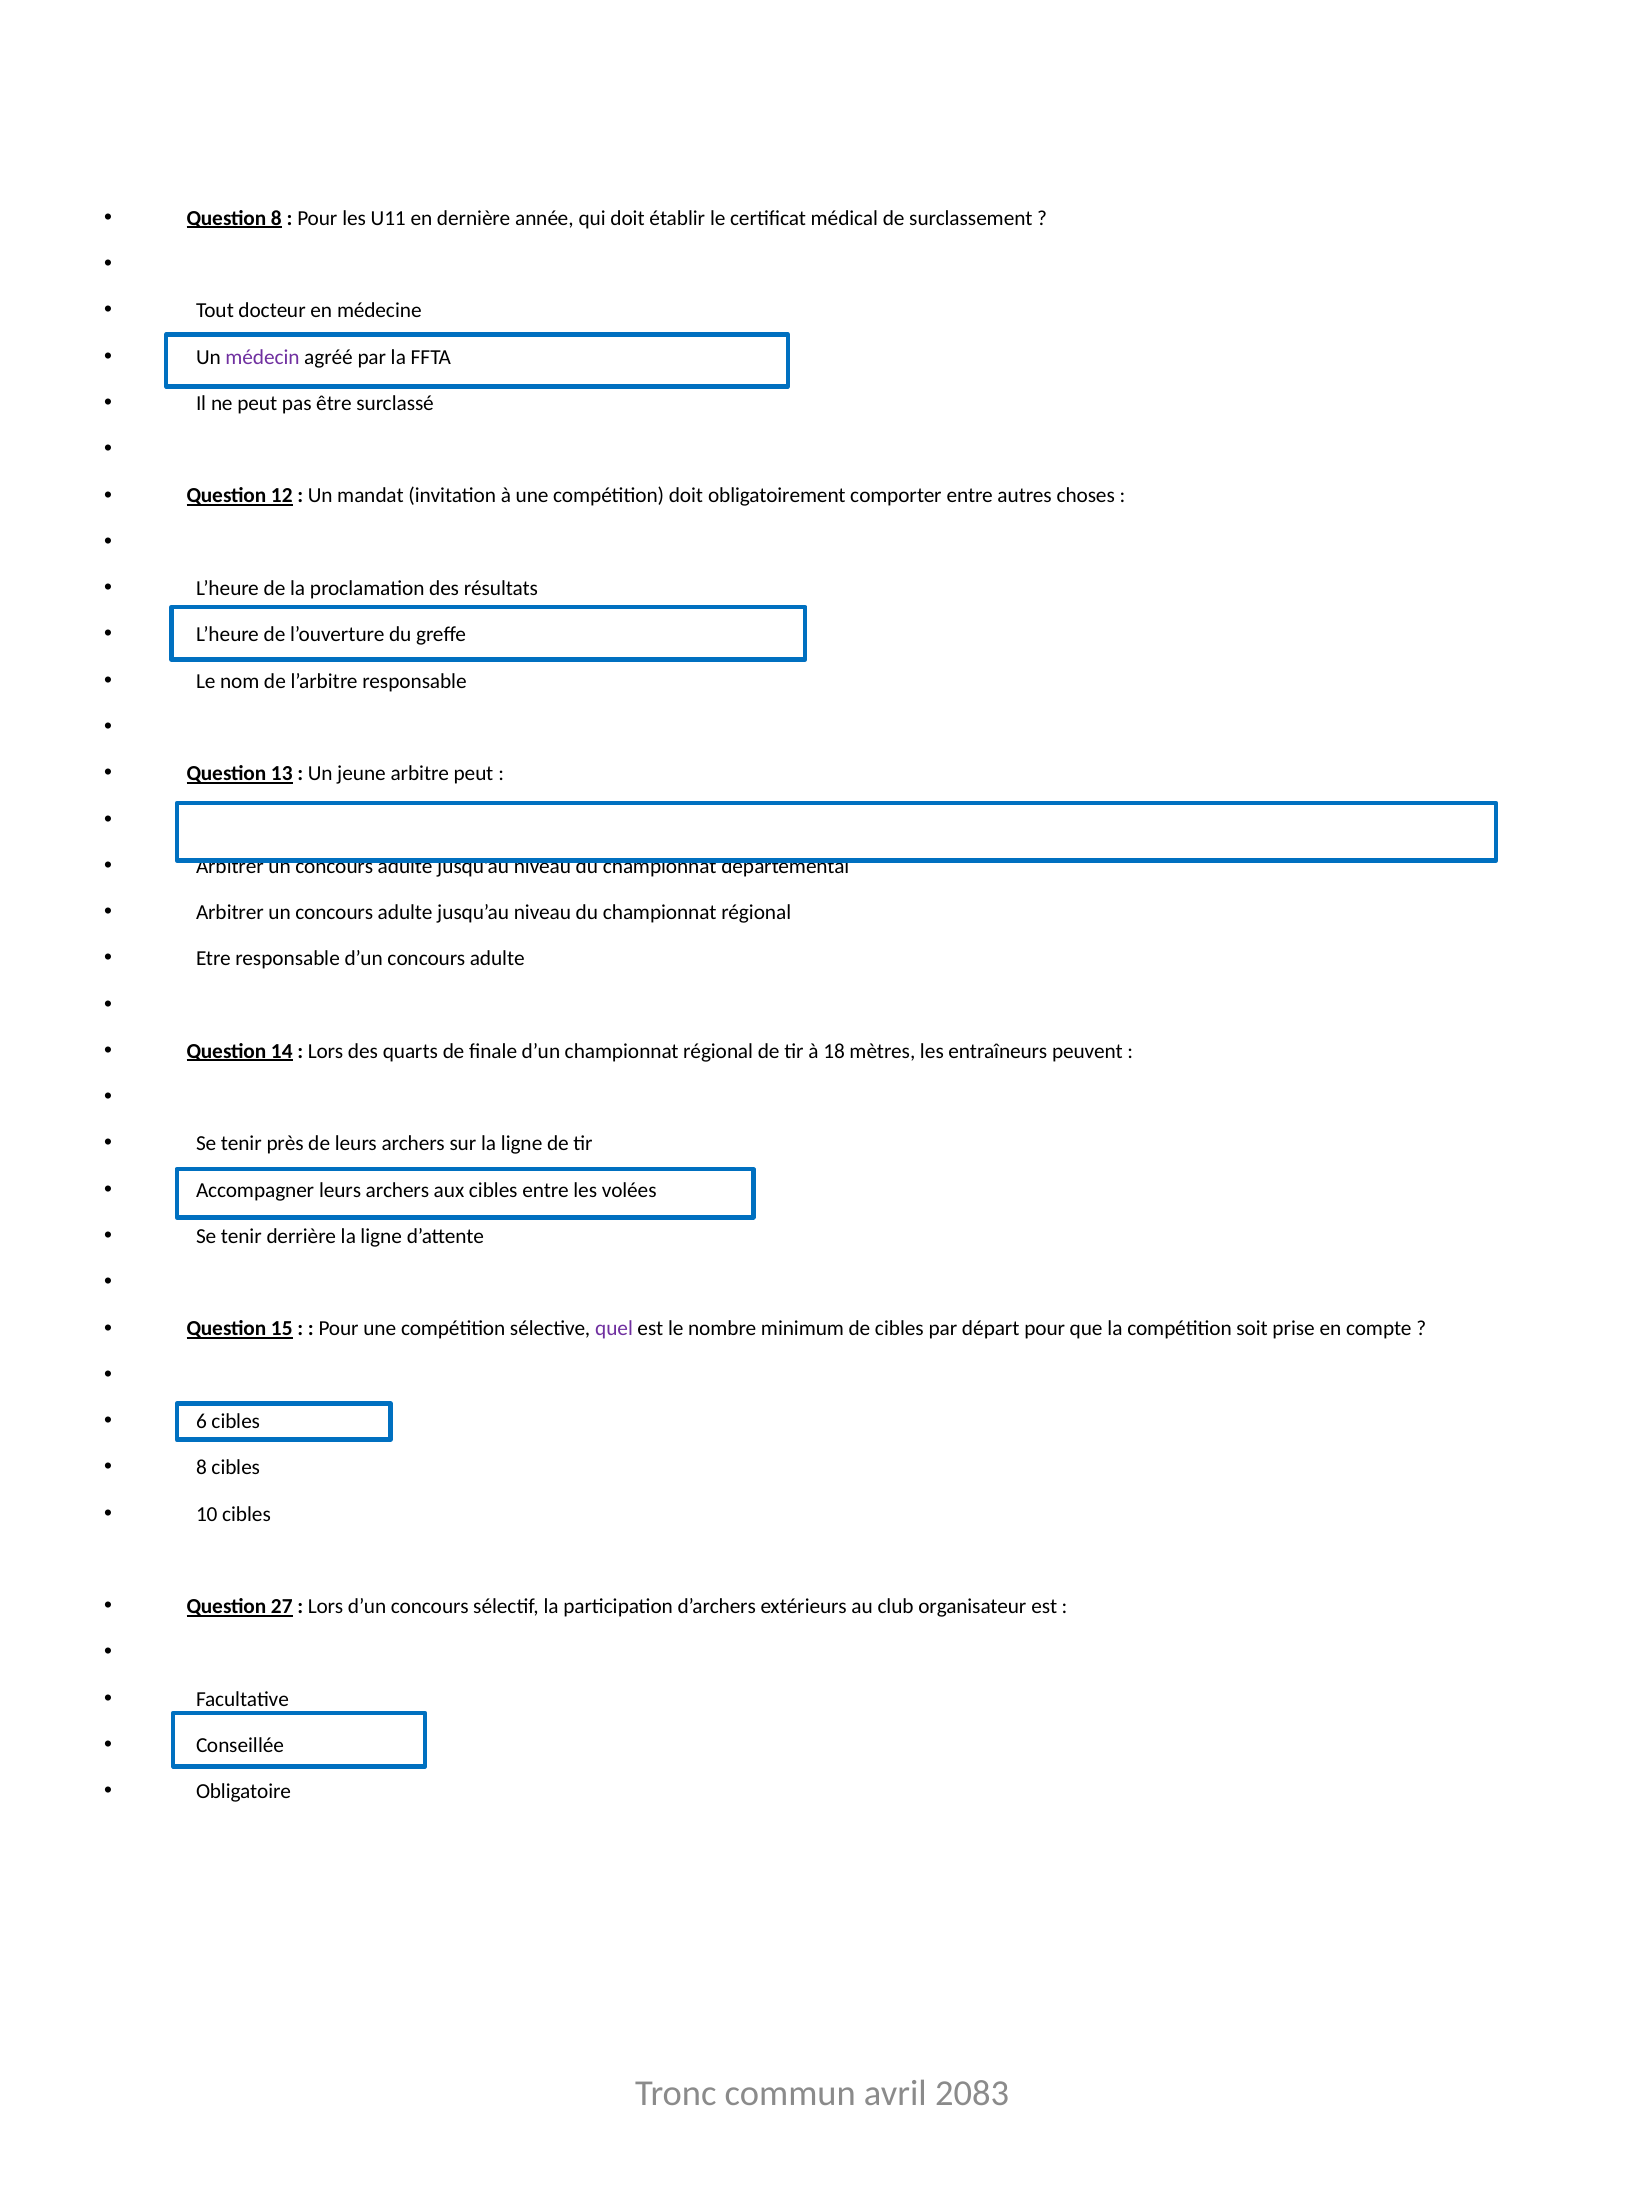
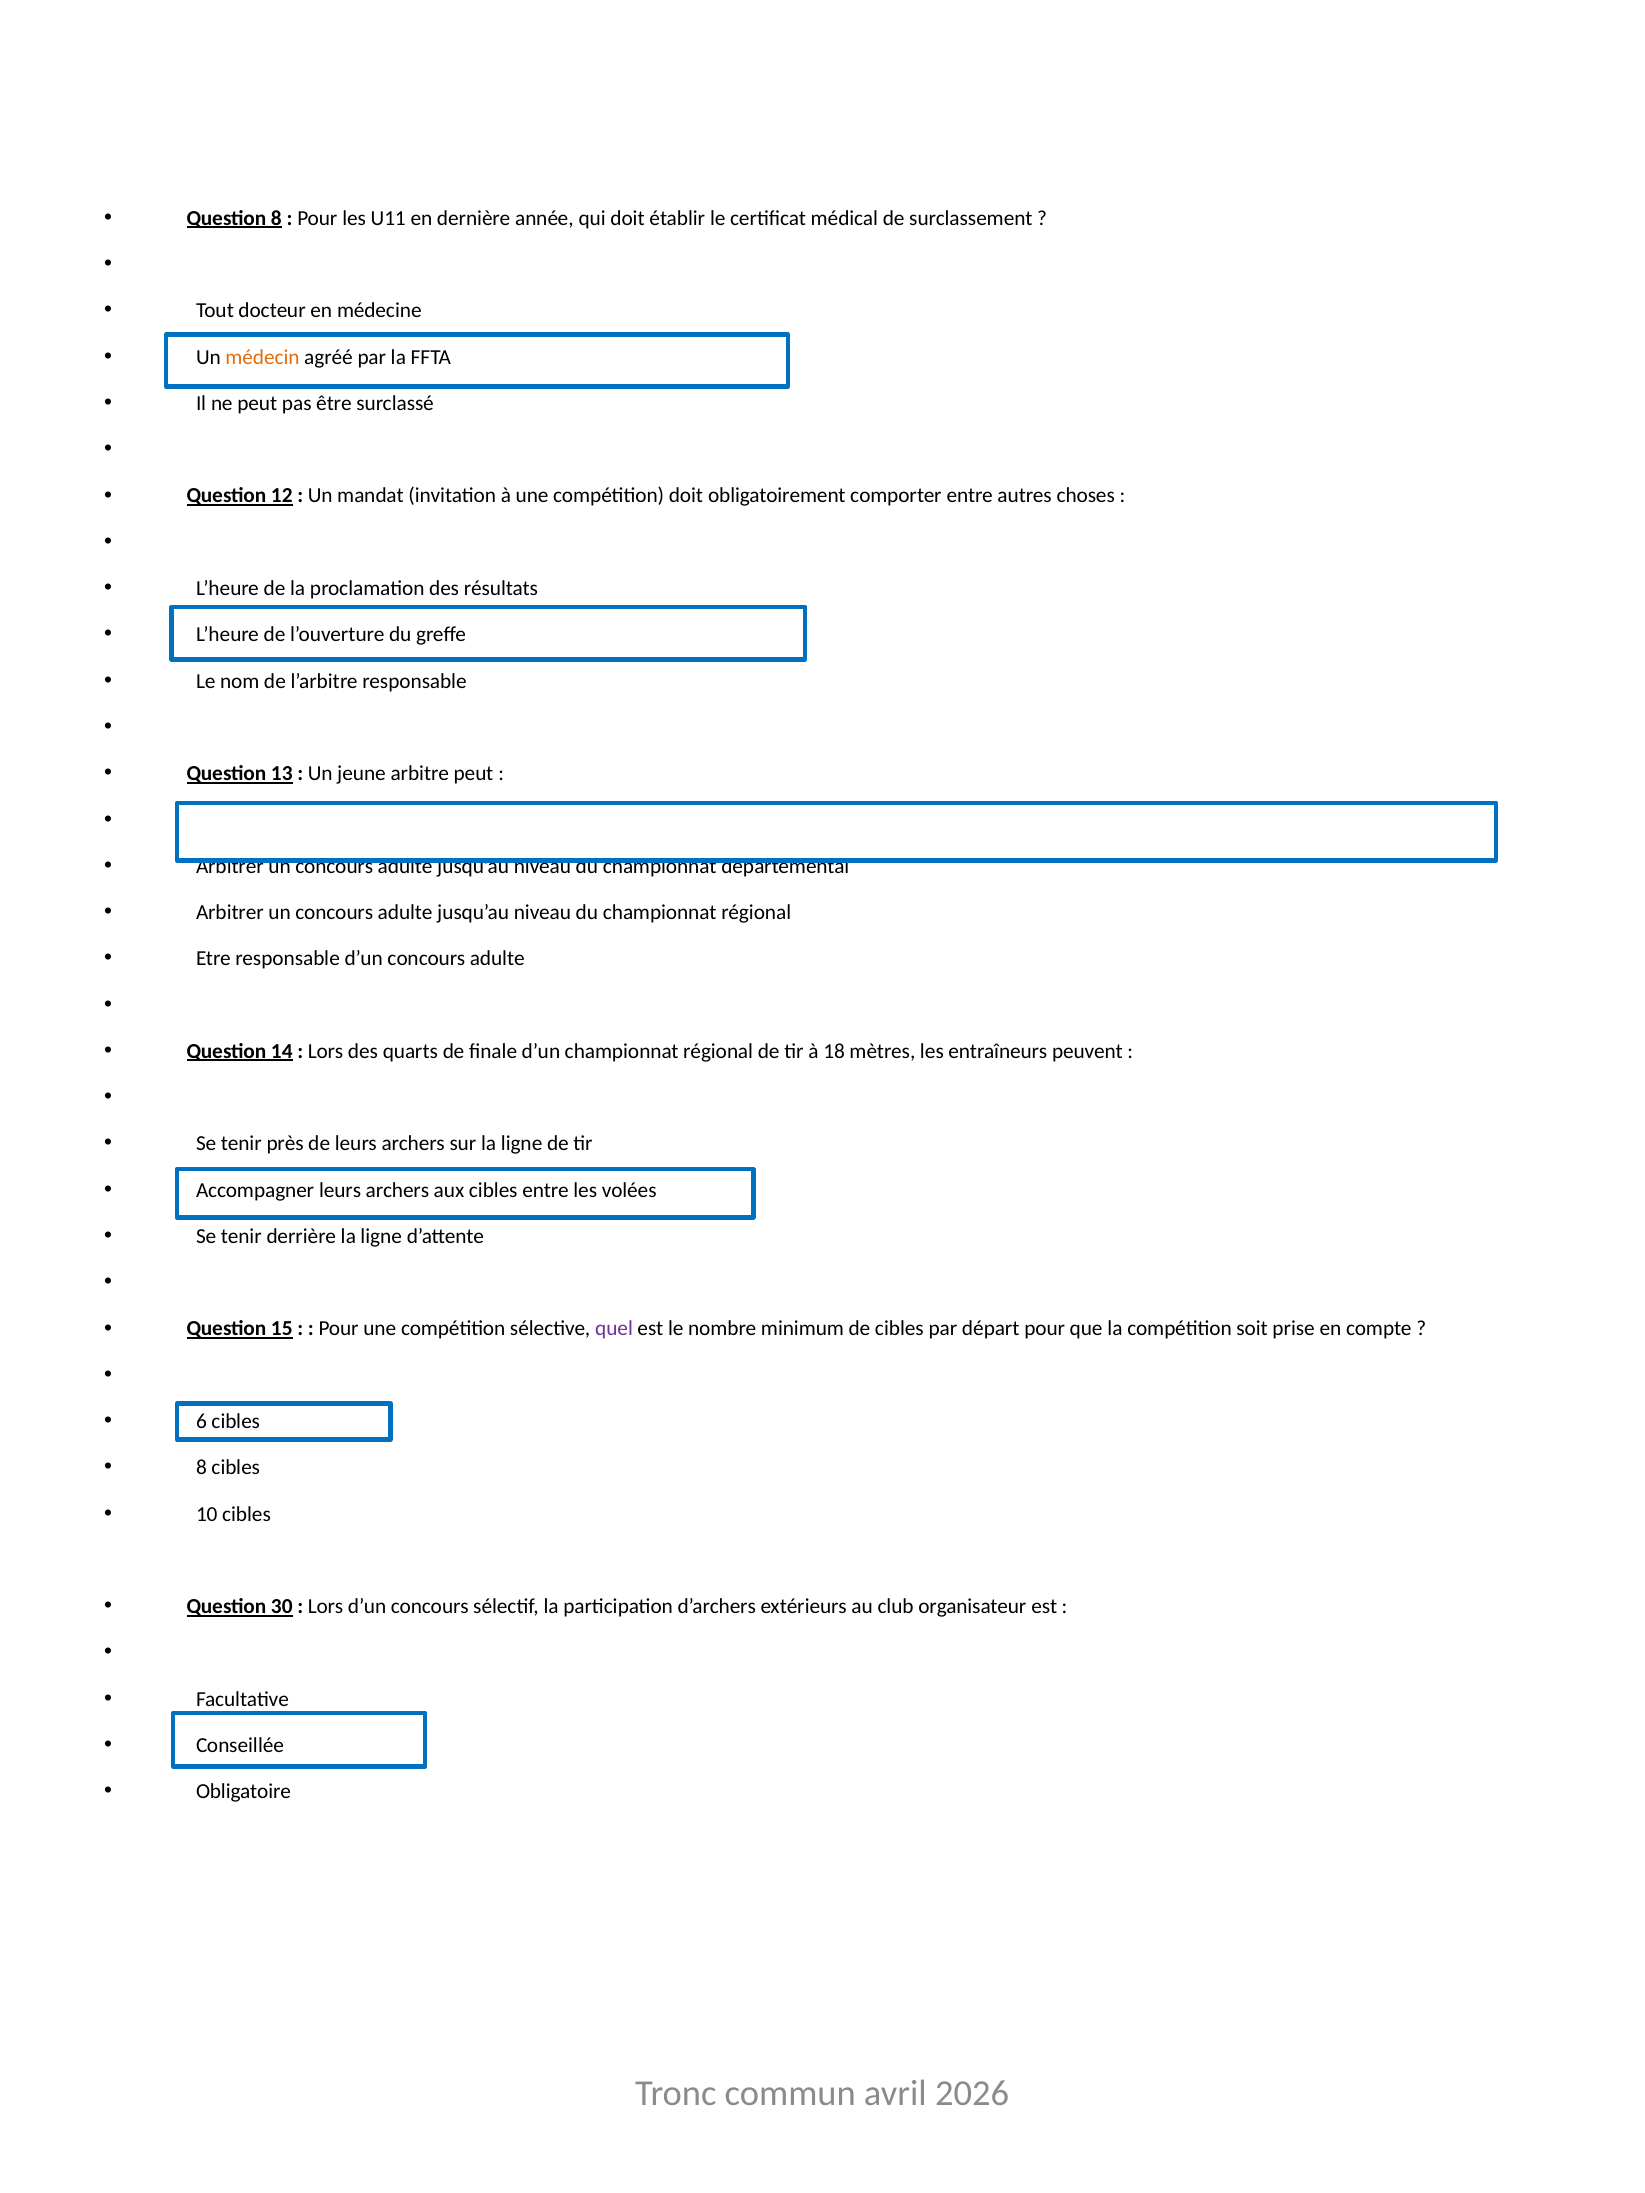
médecin colour: purple -> orange (262, 357)
27: 27 -> 30 (282, 1607)
2083: 2083 -> 2026 (972, 2093)
